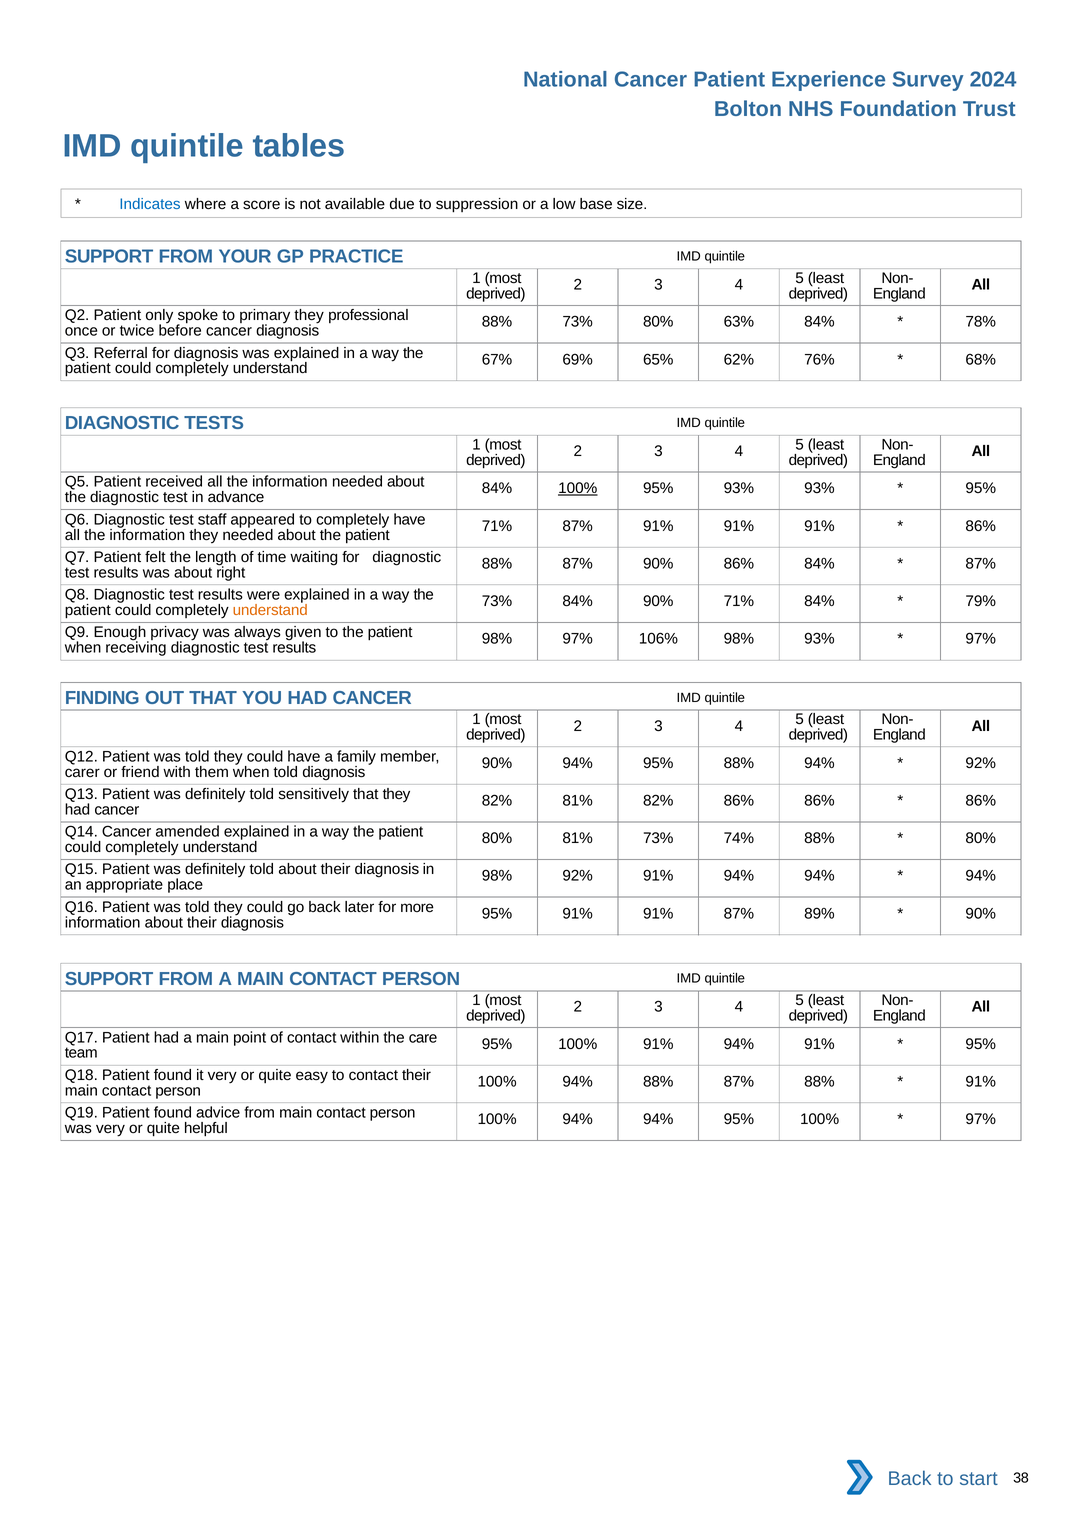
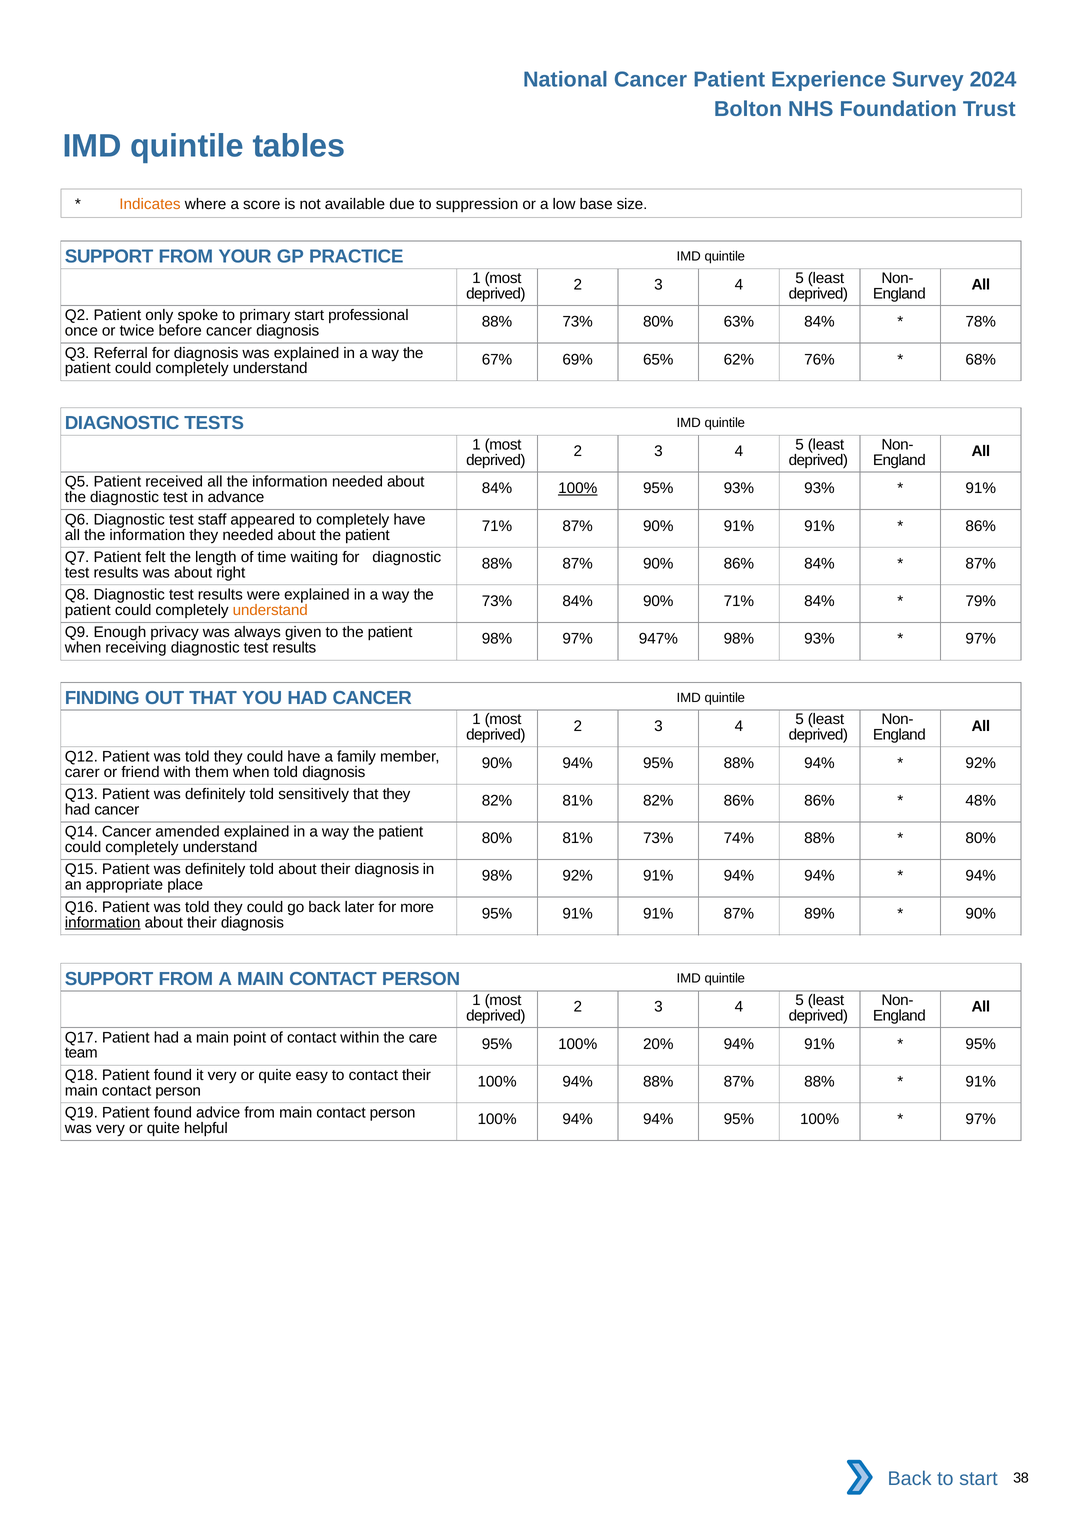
Indicates colour: blue -> orange (150, 204)
primary they: they -> start (309, 315)
95%: 95% -> 91% (981, 488)
71% 87% 91%: 91% -> 90% (658, 526)
106%: 106% -> 947% (658, 639)
86%: 86% -> 48% (981, 800)
information underline: none -> present (103, 922)
100% 91%: 91% -> 20% (658, 1044)
